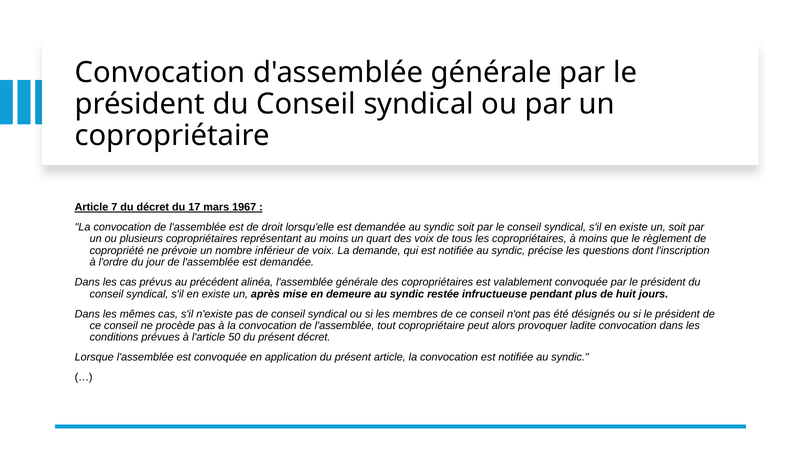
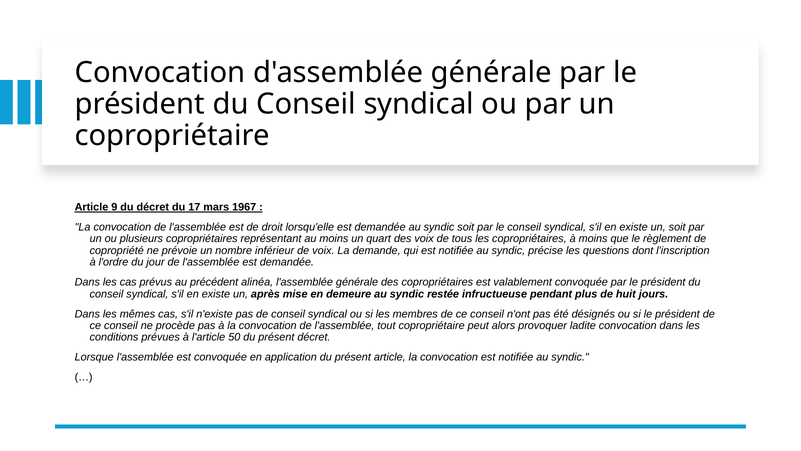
7: 7 -> 9 (114, 207)
